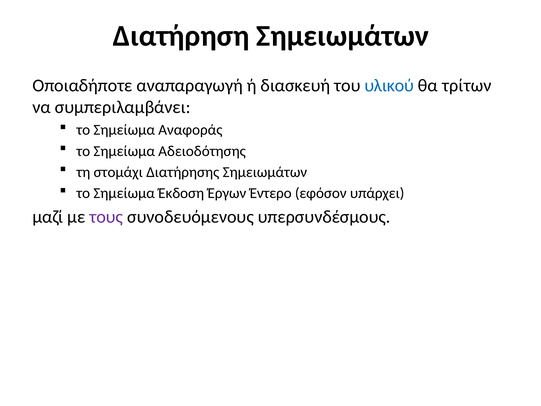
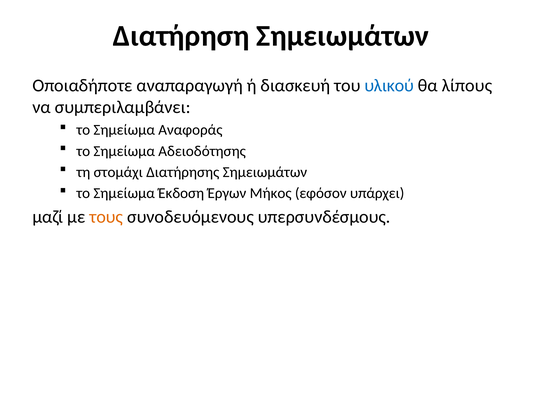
τρίτων: τρίτων -> λίπους (467, 86)
Έντερο: Έντερο -> Μήκος (271, 193)
τους colour: purple -> orange (106, 217)
